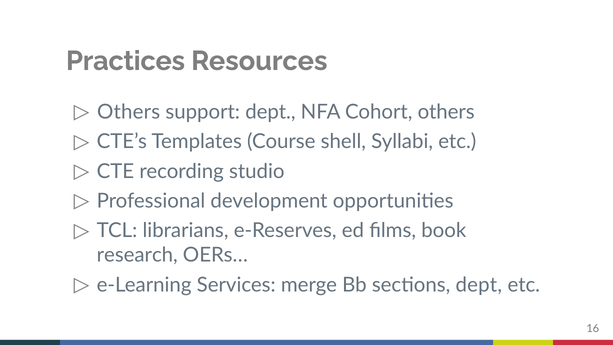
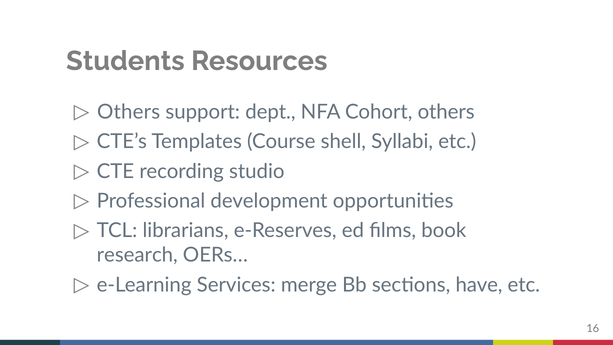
Practices: Practices -> Students (125, 61)
sections dept: dept -> have (479, 285)
